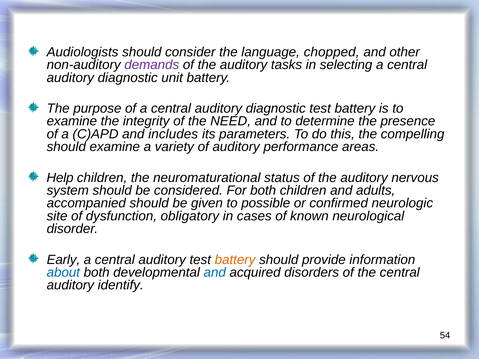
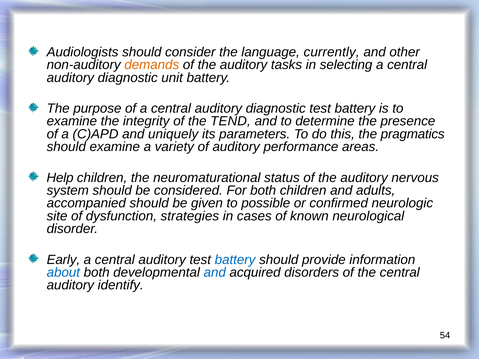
chopped: chopped -> currently (332, 52)
demands colour: purple -> orange (152, 65)
NEED: NEED -> TEND (231, 121)
includes: includes -> uniquely (173, 134)
compelling: compelling -> pragmatics (413, 134)
obligatory: obligatory -> strategies (190, 216)
battery colour: orange -> blue (235, 260)
